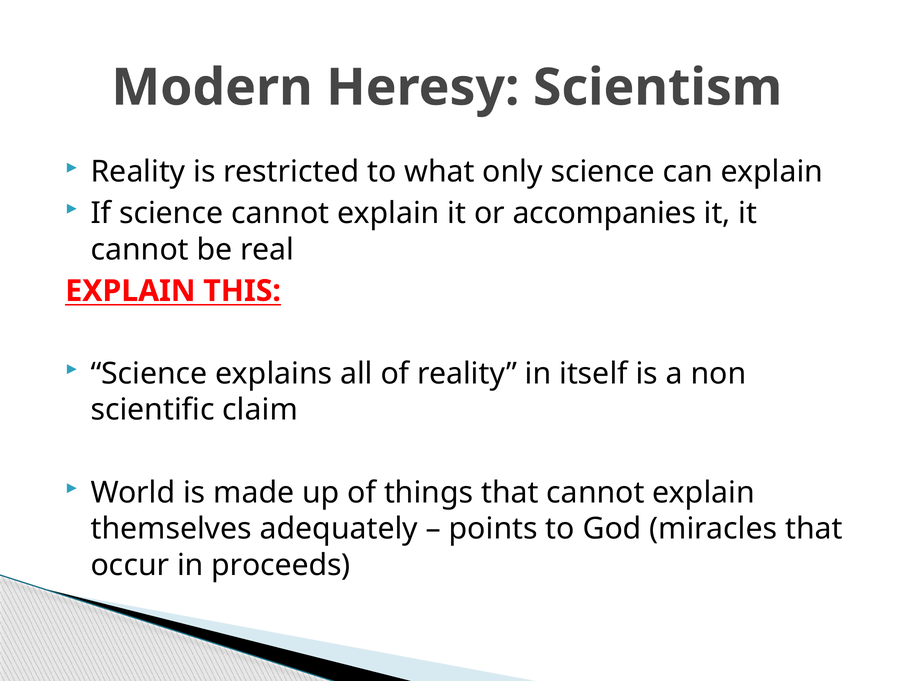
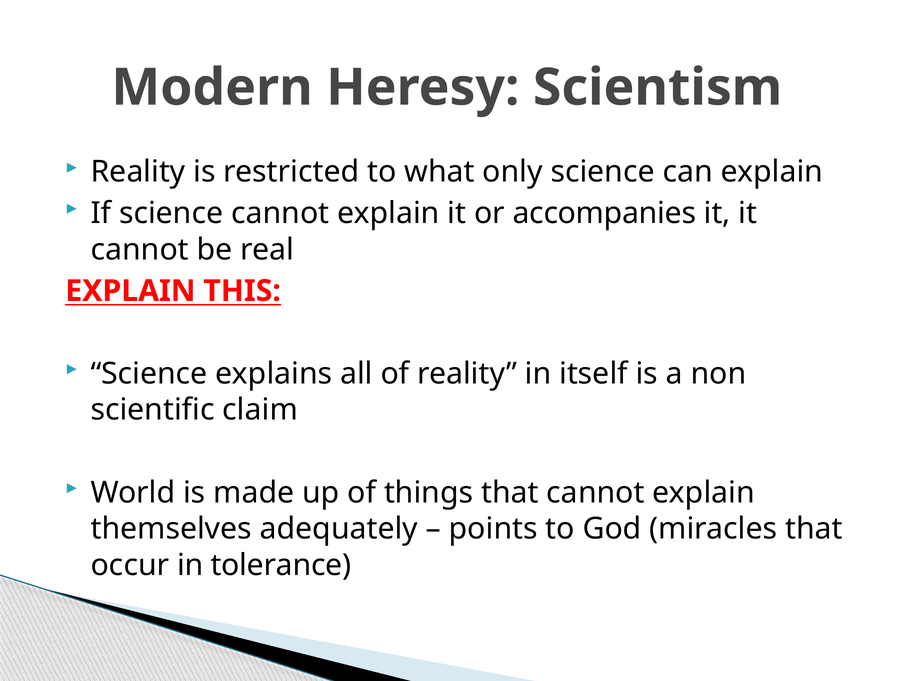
proceeds: proceeds -> tolerance (281, 565)
